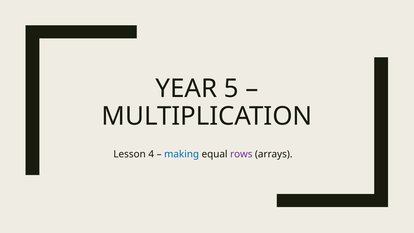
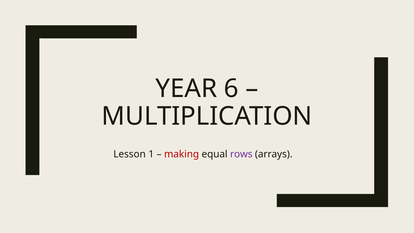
5: 5 -> 6 (231, 89)
4: 4 -> 1 (151, 154)
making colour: blue -> red (182, 154)
